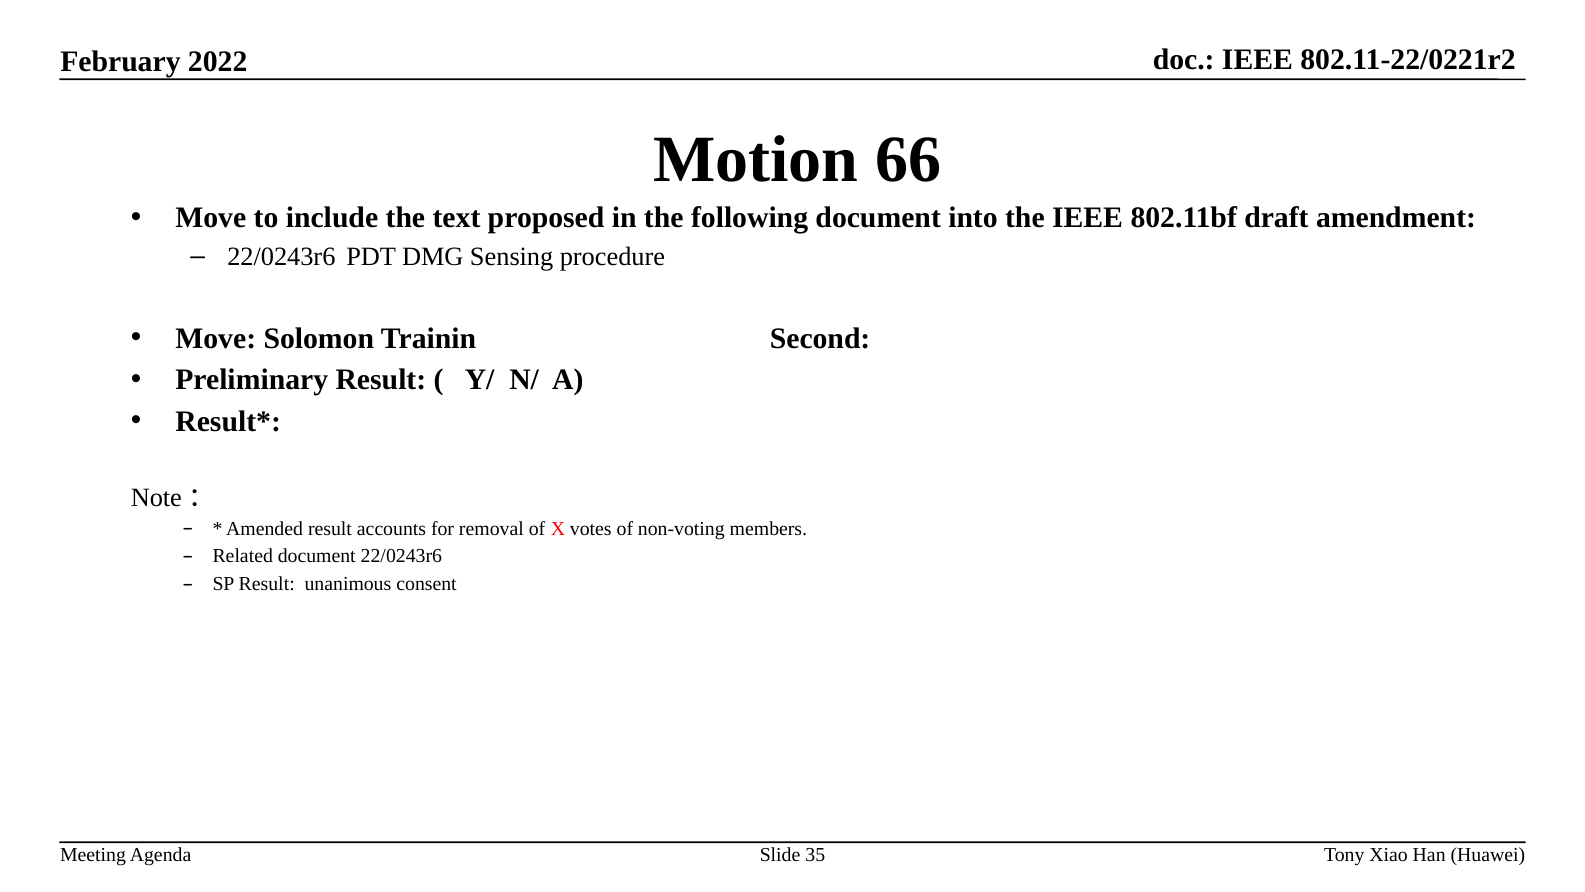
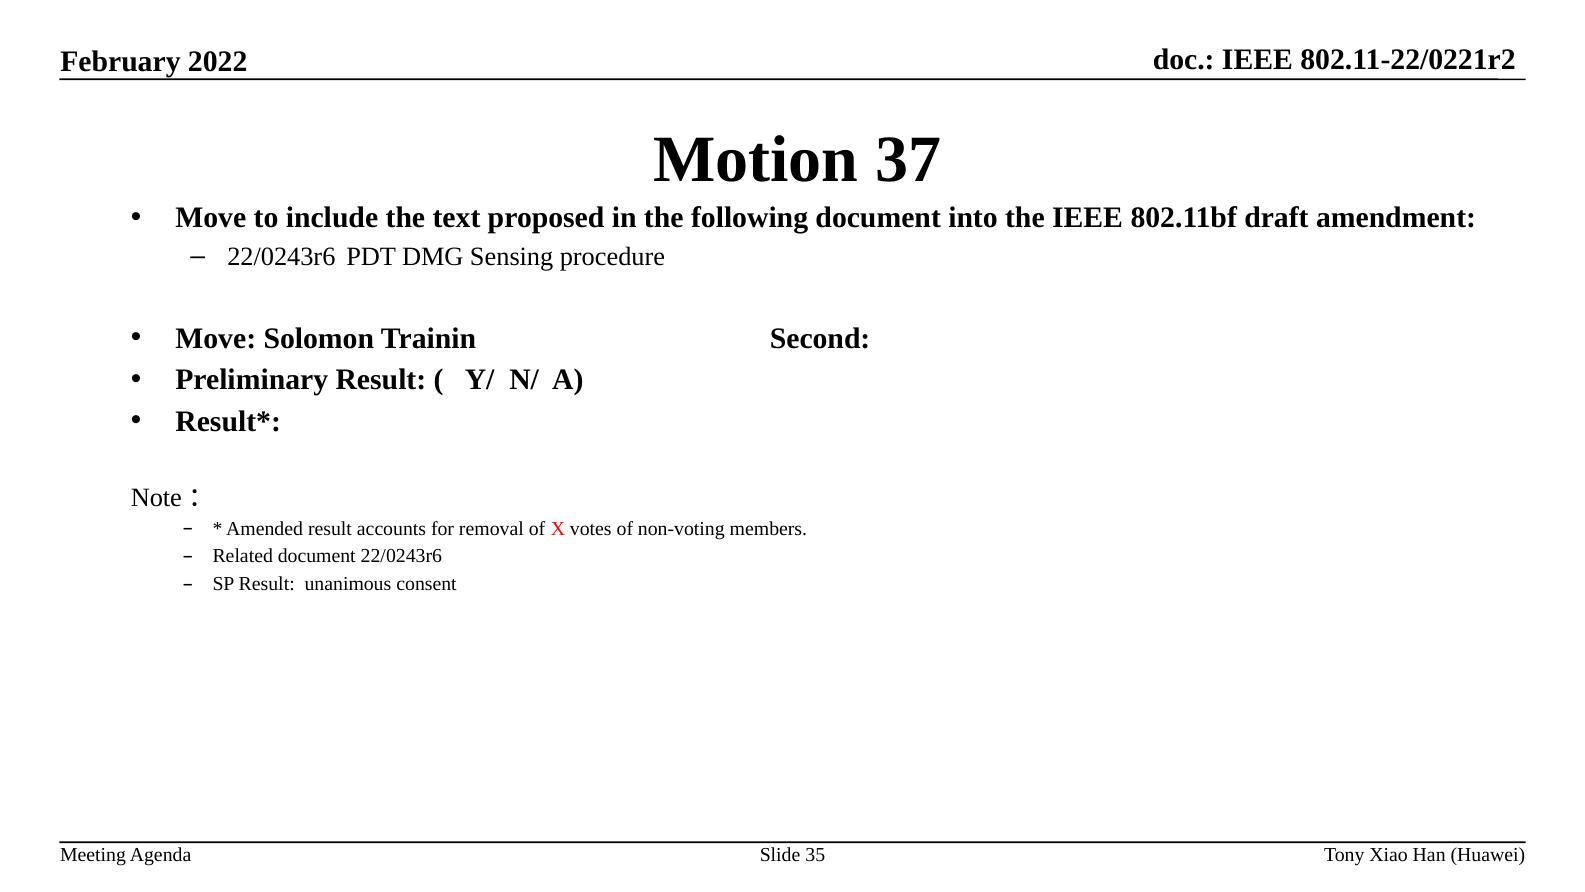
66: 66 -> 37 (908, 159)
